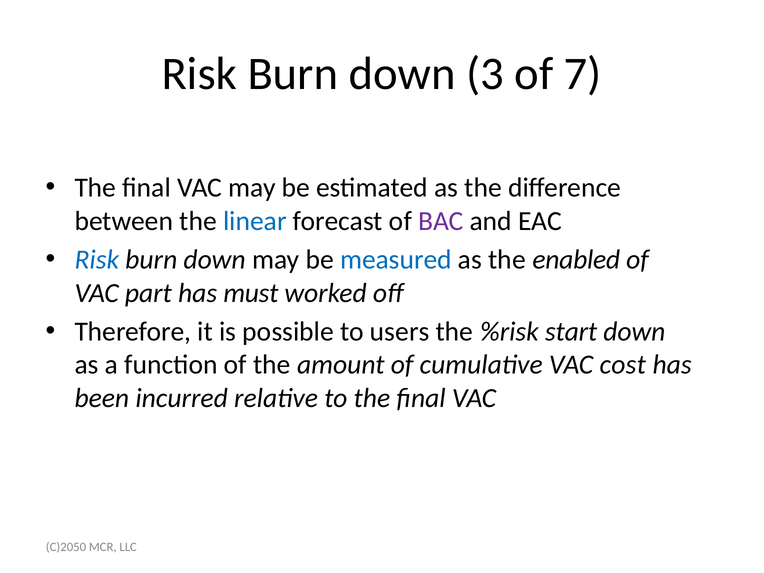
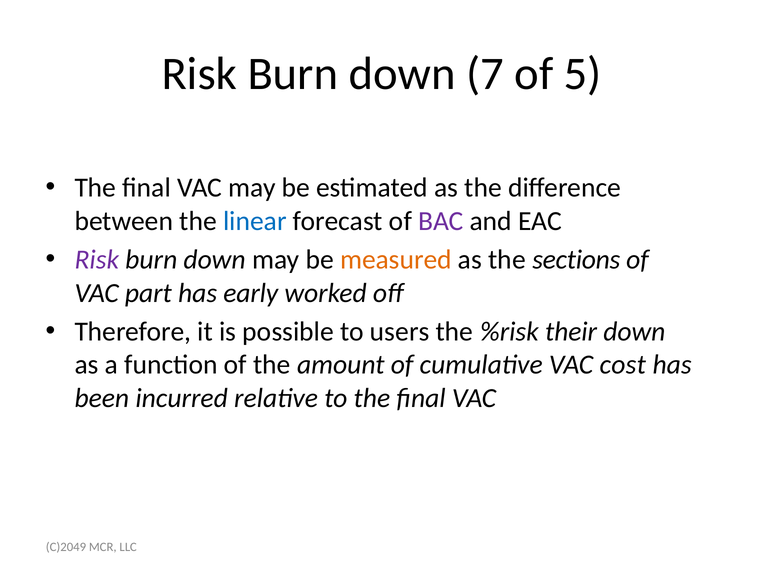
3: 3 -> 7 (485, 74)
7: 7 -> 5 (583, 74)
Risk colour: blue -> purple (97, 260)
measured colour: blue -> orange (396, 260)
enabled: enabled -> sections (576, 260)
must: must -> early (251, 293)
start: start -> their (571, 332)
C)2050: C)2050 -> C)2049 (66, 547)
